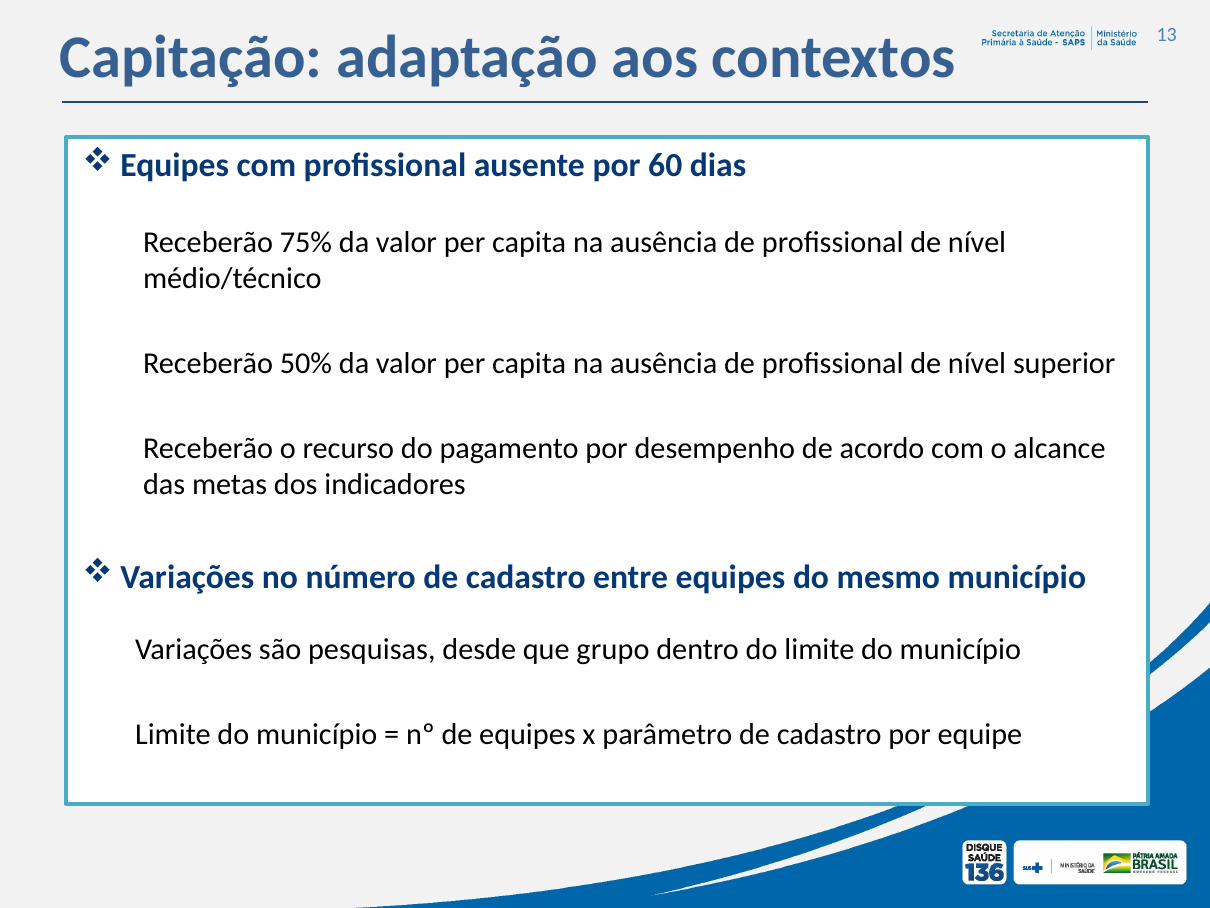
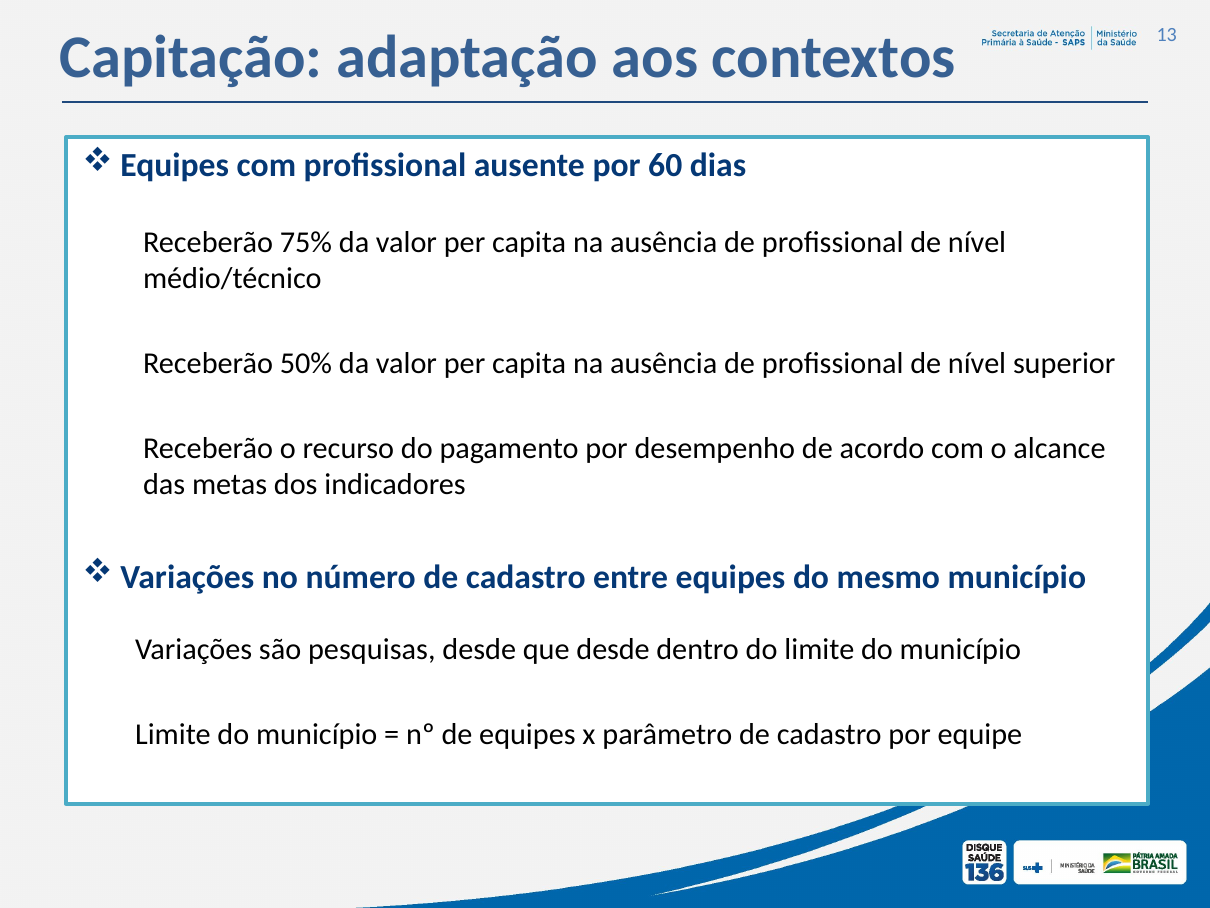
que grupo: grupo -> desde (613, 649)
